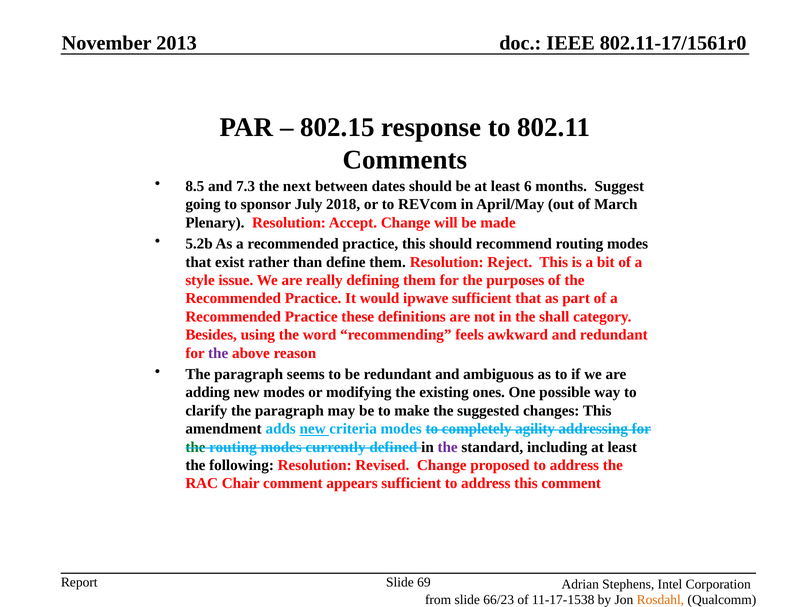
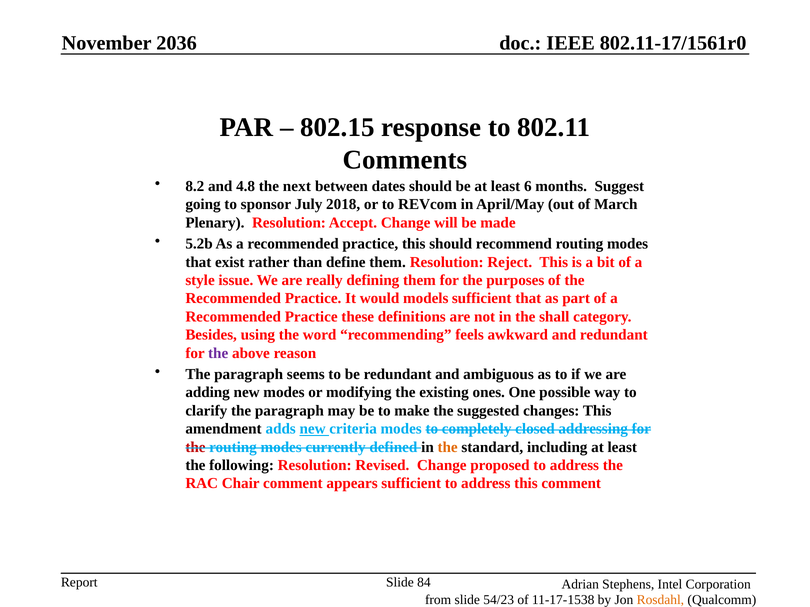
2013: 2013 -> 2036 (177, 43)
8.5: 8.5 -> 8.2 (195, 186)
7.3: 7.3 -> 4.8 (246, 186)
ipwave: ipwave -> models (426, 299)
agility: agility -> closed (535, 429)
the colour: green -> red (195, 447)
the colour: purple -> orange (448, 447)
69: 69 -> 84 (424, 583)
66/23: 66/23 -> 54/23 (499, 600)
